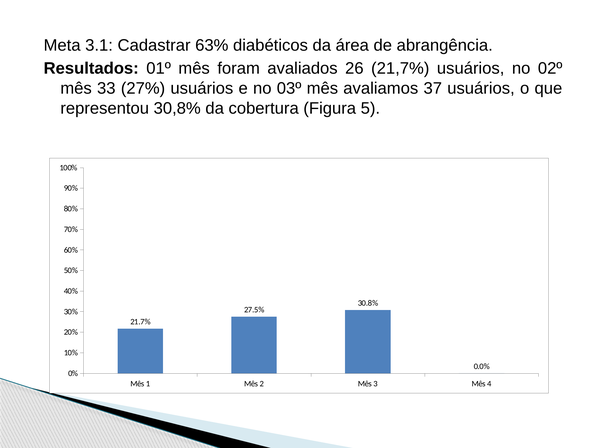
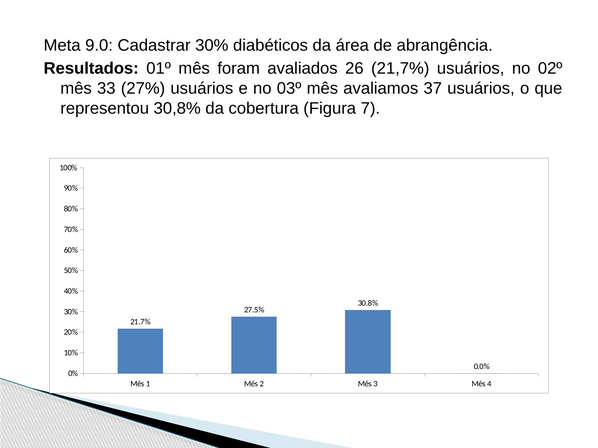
3.1: 3.1 -> 9.0 (99, 45)
Cadastrar 63%: 63% -> 30% (212, 45)
5: 5 -> 7 (370, 108)
